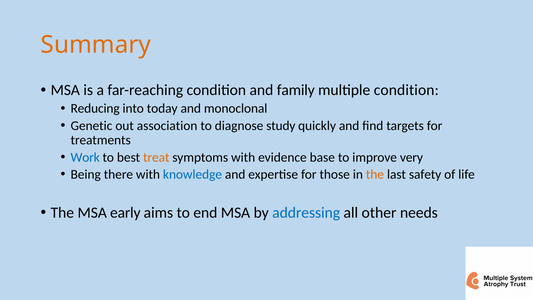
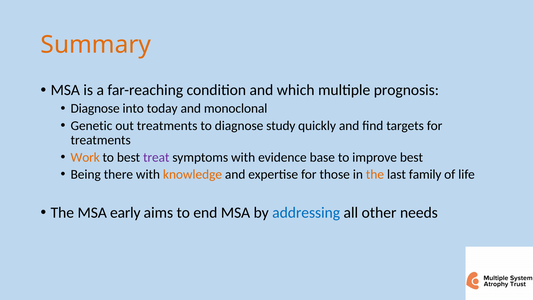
family: family -> which (296, 90)
multiple condition: condition -> prognosis (406, 90)
Reducing: Reducing -> Diagnose (95, 108)
out association: association -> treatments (167, 126)
Work colour: blue -> orange (85, 157)
treat colour: orange -> purple (156, 157)
improve very: very -> best (411, 157)
knowledge colour: blue -> orange (192, 174)
safety: safety -> family (425, 174)
